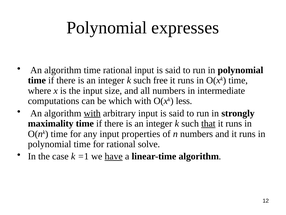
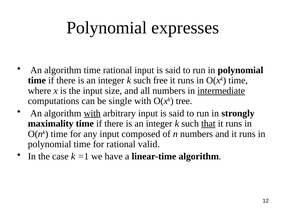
intermediate underline: none -> present (221, 91)
which: which -> single (120, 101)
less: less -> tree (184, 101)
properties: properties -> composed (141, 134)
solve: solve -> valid (149, 144)
have underline: present -> none (114, 156)
